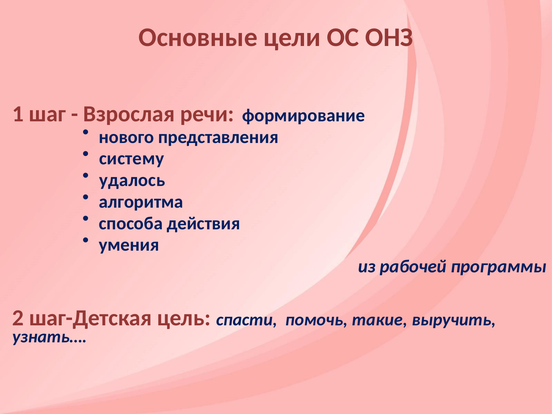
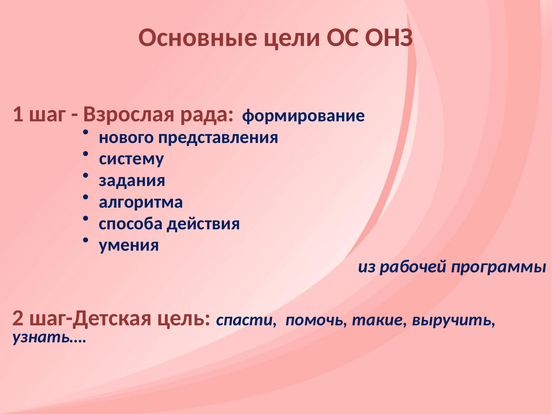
речи: речи -> рада (207, 114)
удалось: удалось -> задания (132, 180)
